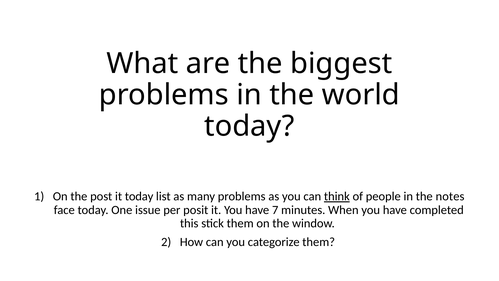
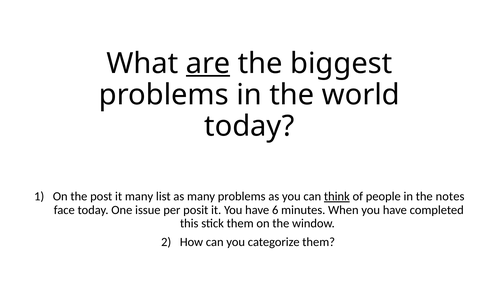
are underline: none -> present (208, 63)
it today: today -> many (139, 196)
7: 7 -> 6 (275, 210)
